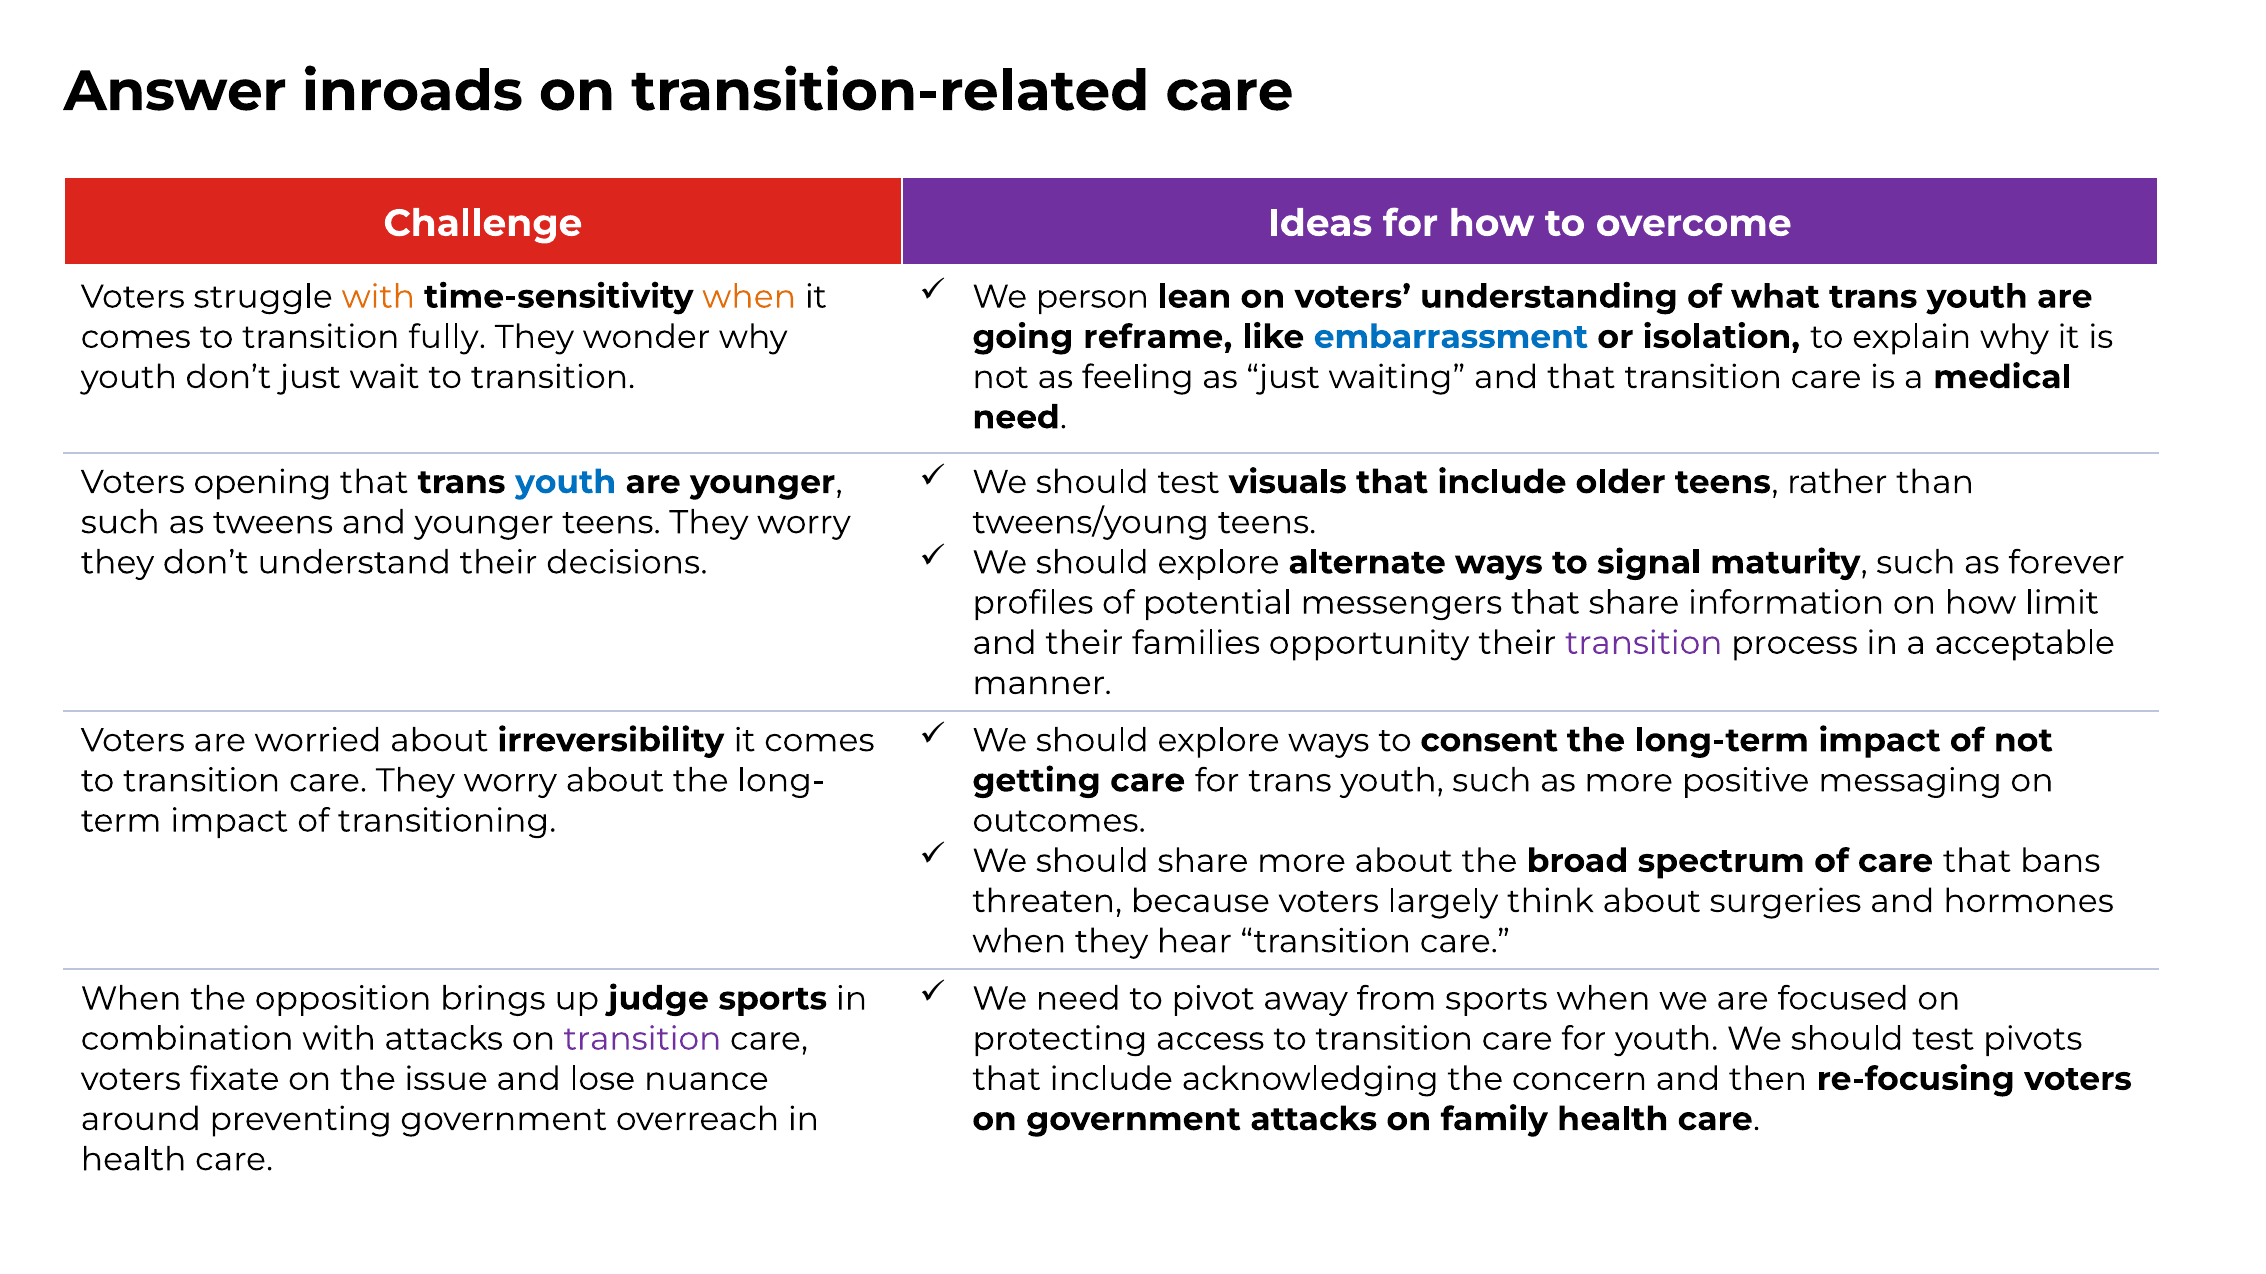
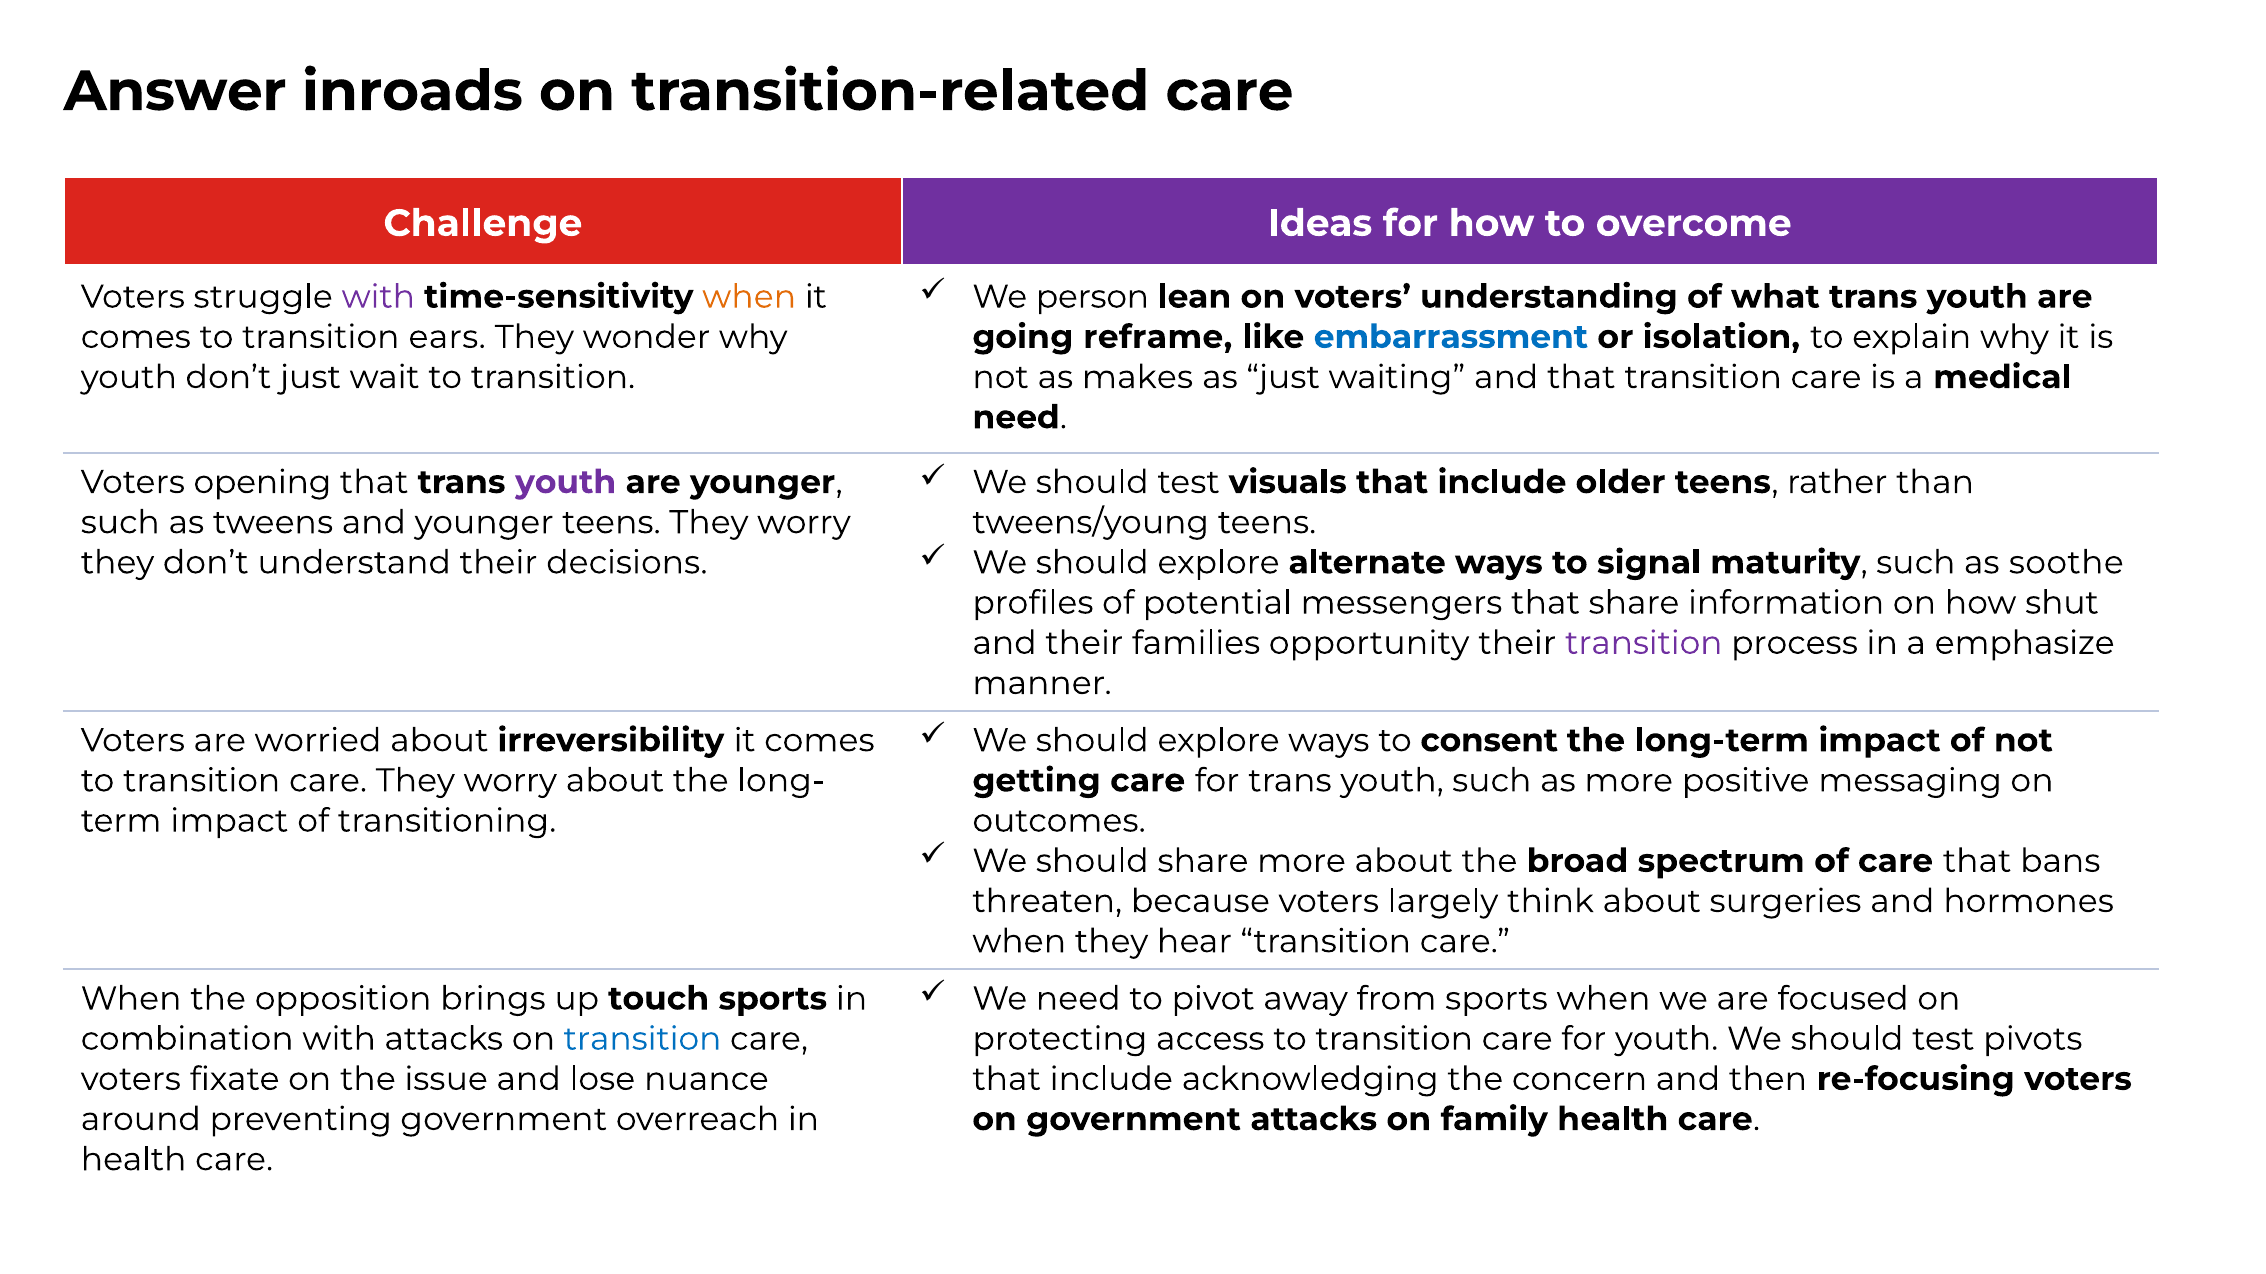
with colour: orange -> purple (378, 297)
fully: fully -> ears (447, 337)
feeling: feeling -> makes (1137, 377)
youth colour: blue -> purple (566, 482)
forever: forever -> soothe (2066, 563)
limit: limit -> shut (2062, 603)
acceptable: acceptable -> emphasize (2025, 643)
judge: judge -> touch (659, 999)
transition colour: purple -> blue (643, 1039)
